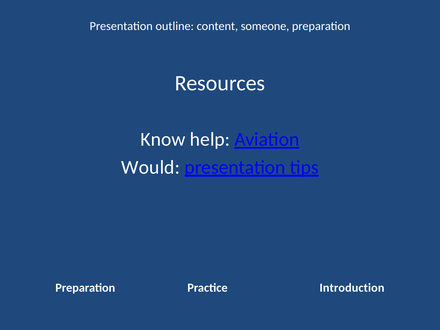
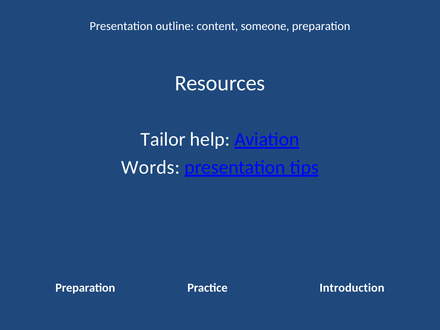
Know: Know -> Tailor (163, 139)
Would: Would -> Words (151, 167)
